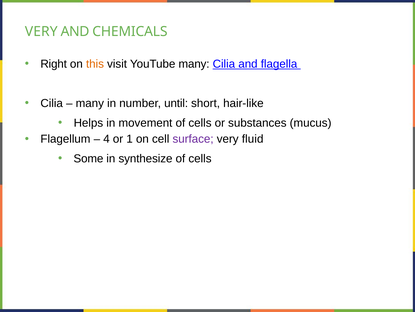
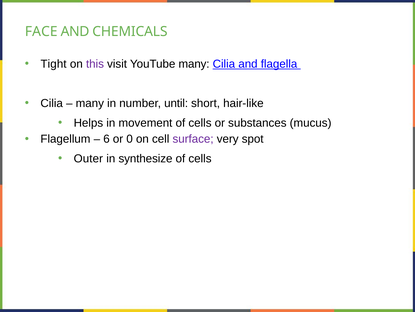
VERY: VERY -> FACE (41, 31)
Right: Right -> Tight (54, 64)
this colour: orange -> purple (95, 64)
4: 4 -> 6 (106, 139)
1: 1 -> 0 (130, 139)
fluid: fluid -> spot (253, 139)
Some: Some -> Outer (88, 158)
